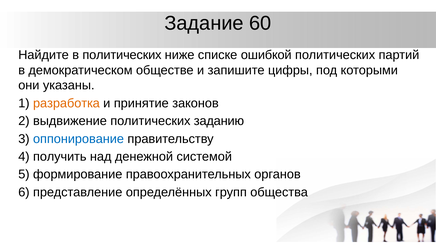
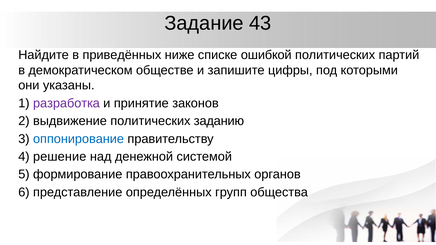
60: 60 -> 43 (260, 23)
в политических: политических -> приведённых (122, 55)
разработка colour: orange -> purple (66, 103)
получить: получить -> решение (60, 157)
